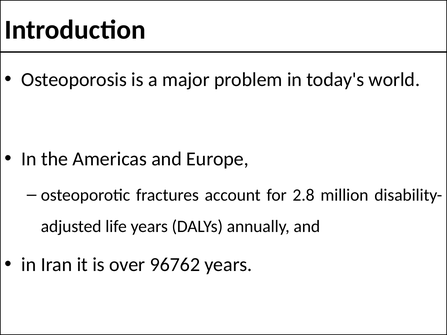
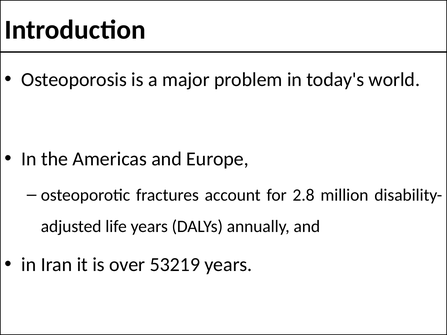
96762: 96762 -> 53219 (175, 265)
